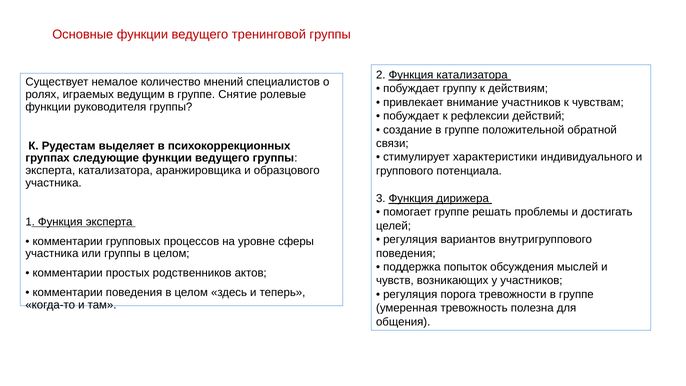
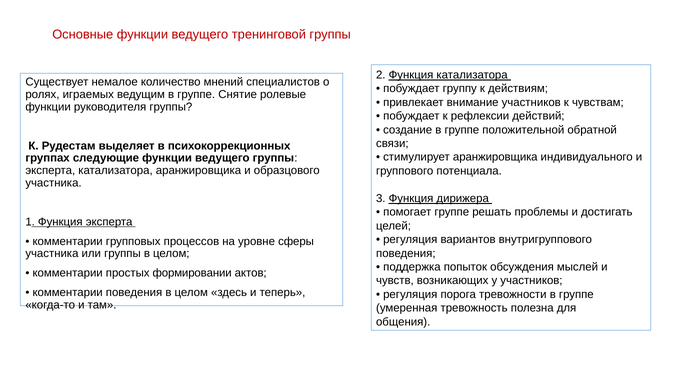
стимулирует характеристики: характеристики -> аранжировщика (495, 157)
родственников: родственников -> формировании (192, 273)
